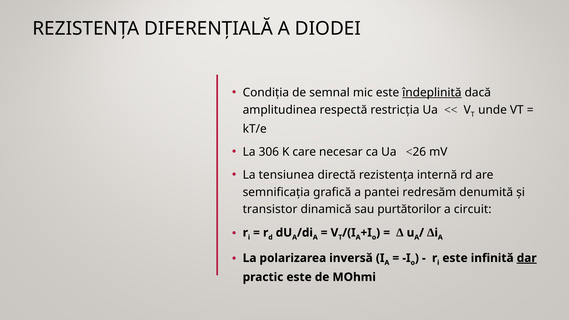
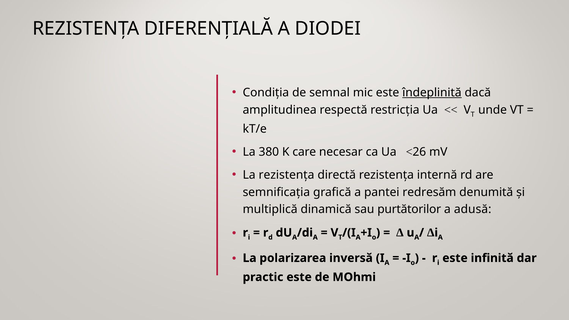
306: 306 -> 380 (269, 152)
La tensiunea: tensiunea -> rezistența (286, 175)
transistor: transistor -> multiplică (270, 209)
circuit: circuit -> adusă (473, 209)
dar underline: present -> none (527, 258)
